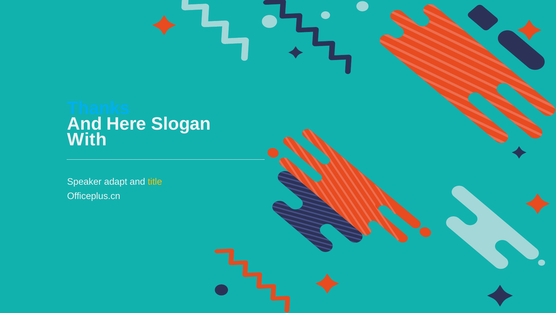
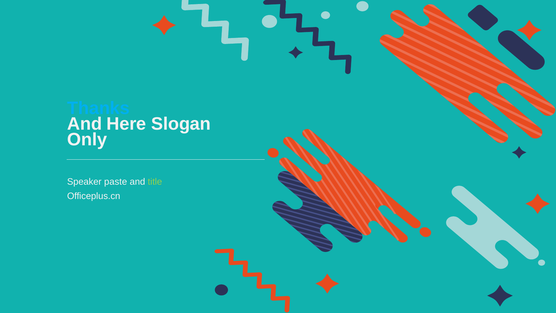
With: With -> Only (87, 139)
adapt: adapt -> paste (116, 182)
title colour: yellow -> light green (155, 182)
